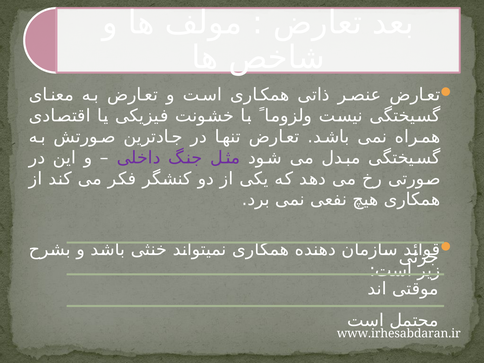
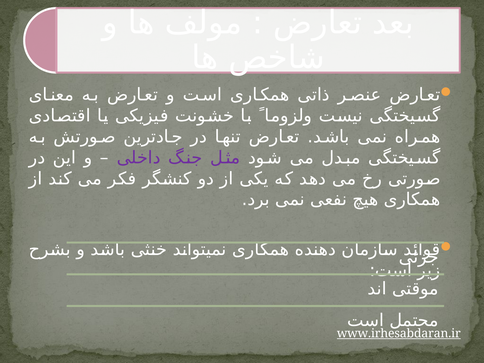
www.irhesabdaran.ir underline: none -> present (399, 333)
